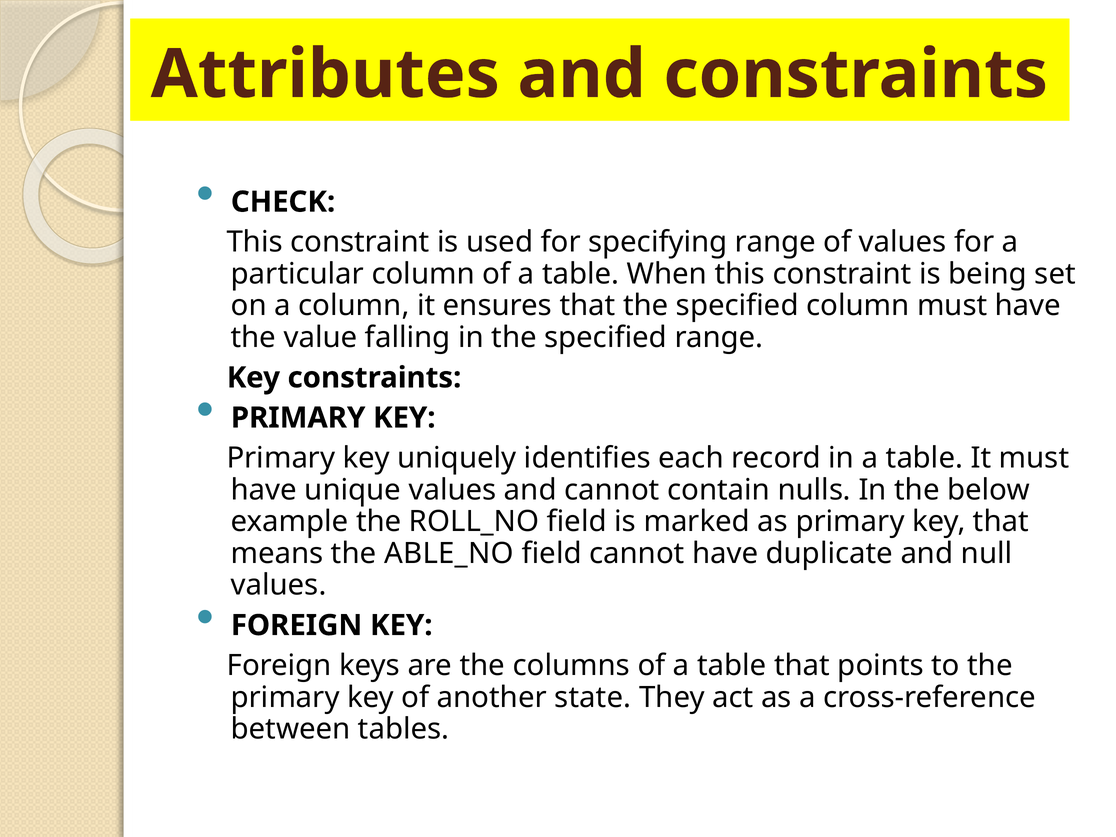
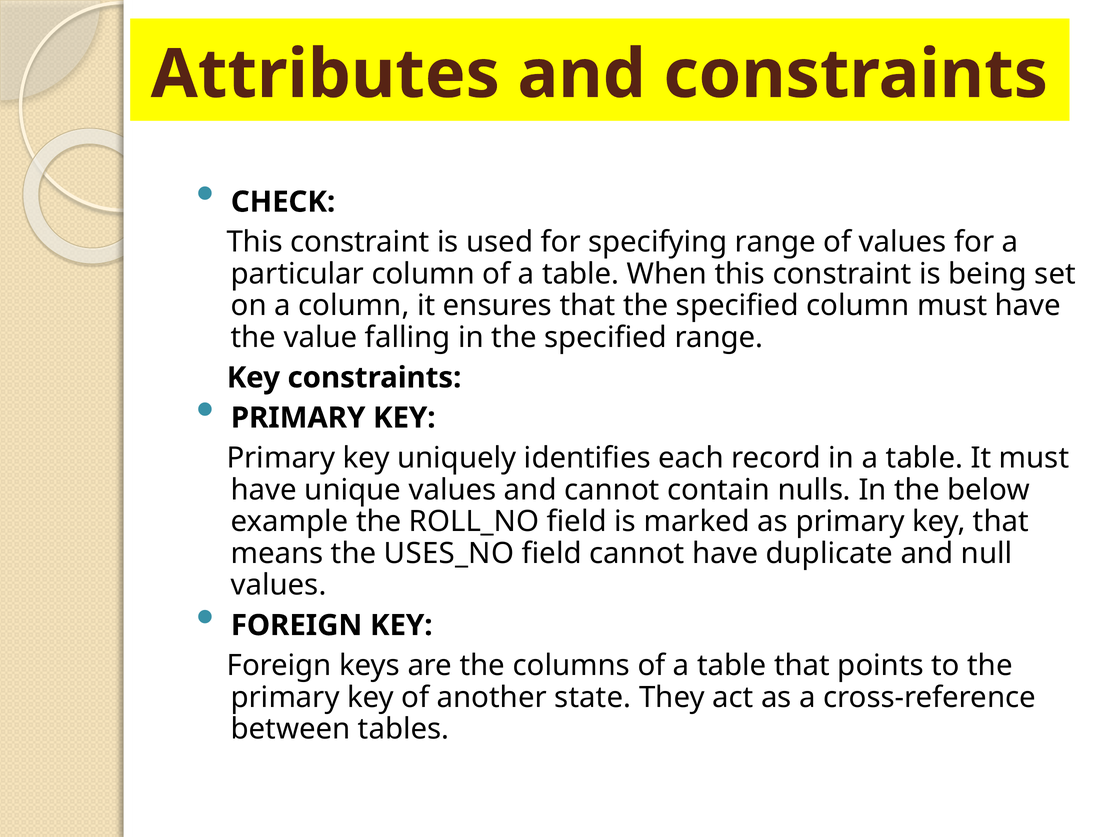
ABLE_NO: ABLE_NO -> USES_NO (449, 553)
